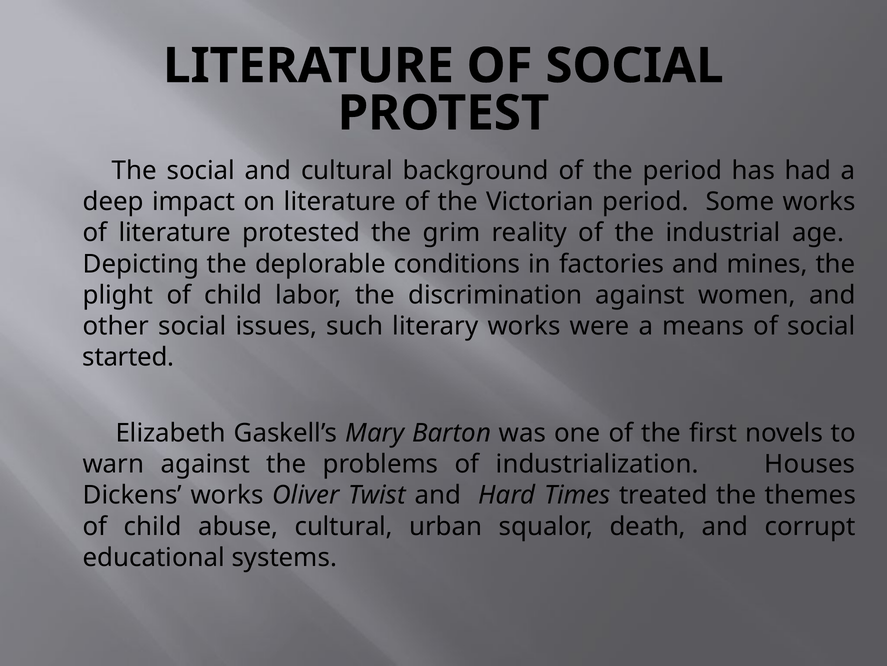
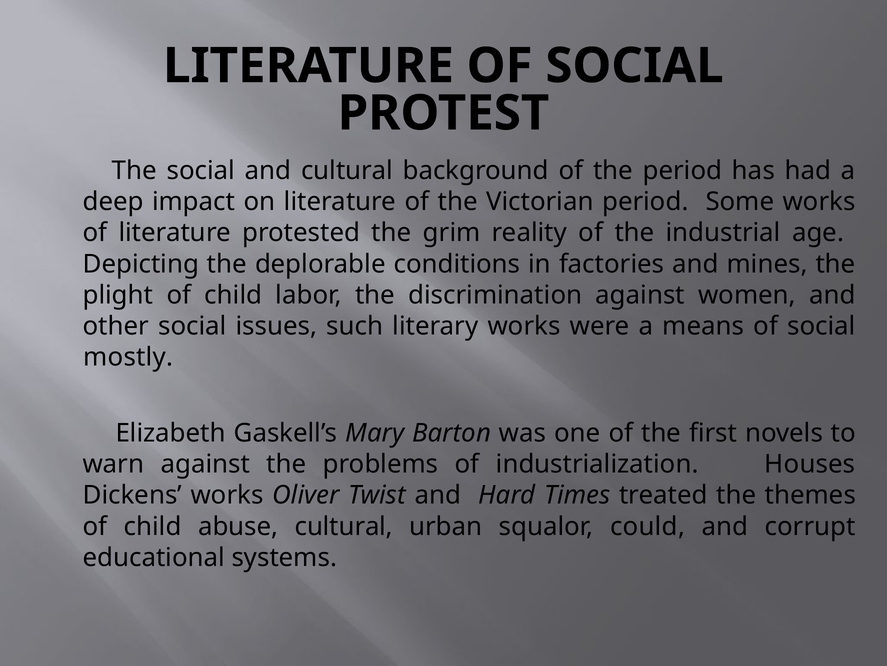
started: started -> mostly (128, 357)
death: death -> could (648, 526)
